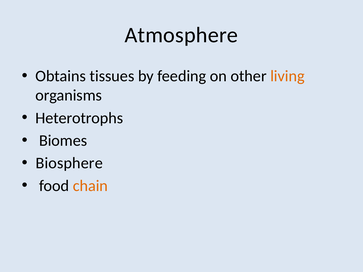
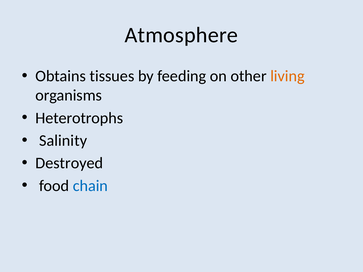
Biomes: Biomes -> Salinity (63, 141)
Biosphere: Biosphere -> Destroyed (69, 163)
chain colour: orange -> blue (90, 186)
